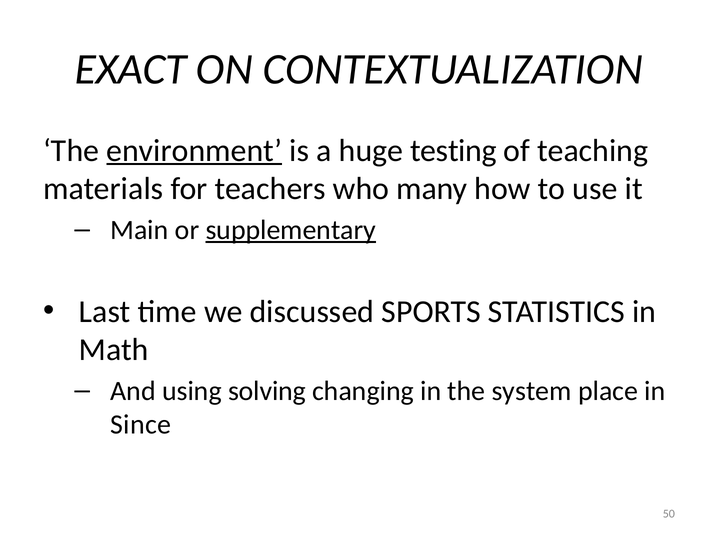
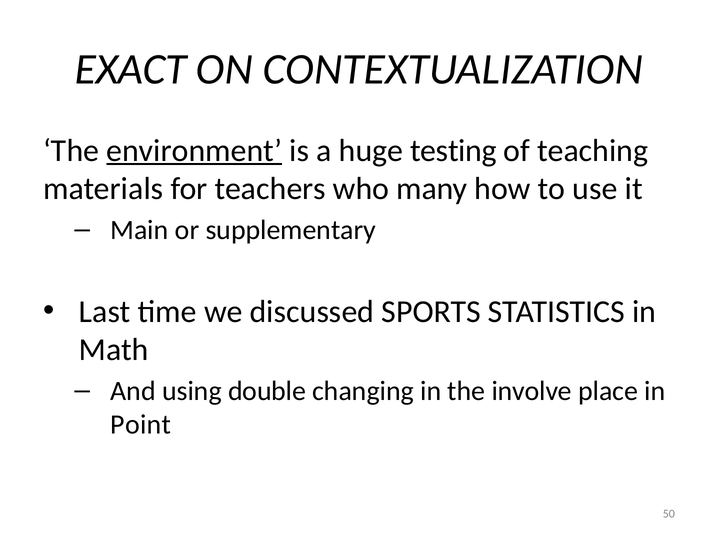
supplementary underline: present -> none (291, 230)
solving: solving -> double (267, 391)
system: system -> involve (532, 391)
Since: Since -> Point (141, 425)
